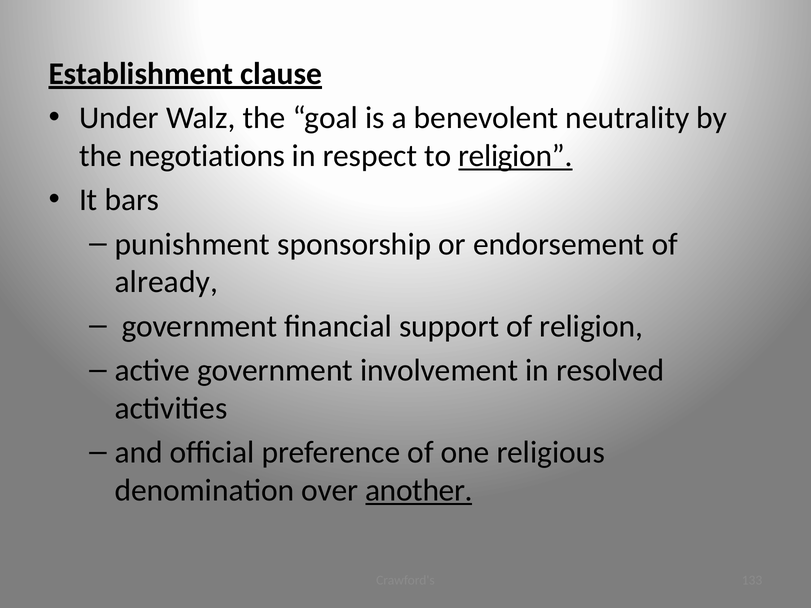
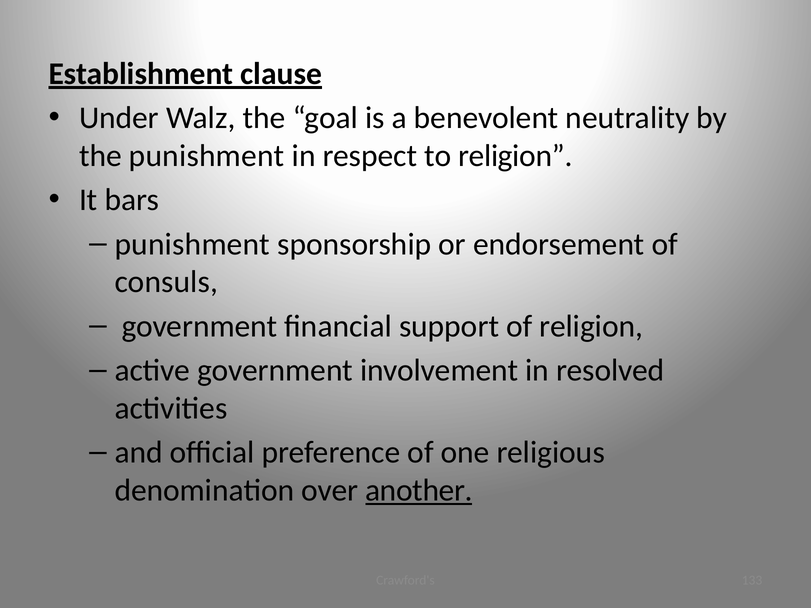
the negotiations: negotiations -> punishment (207, 156)
religion underline: present -> none (515, 156)
already: already -> consuls (166, 282)
